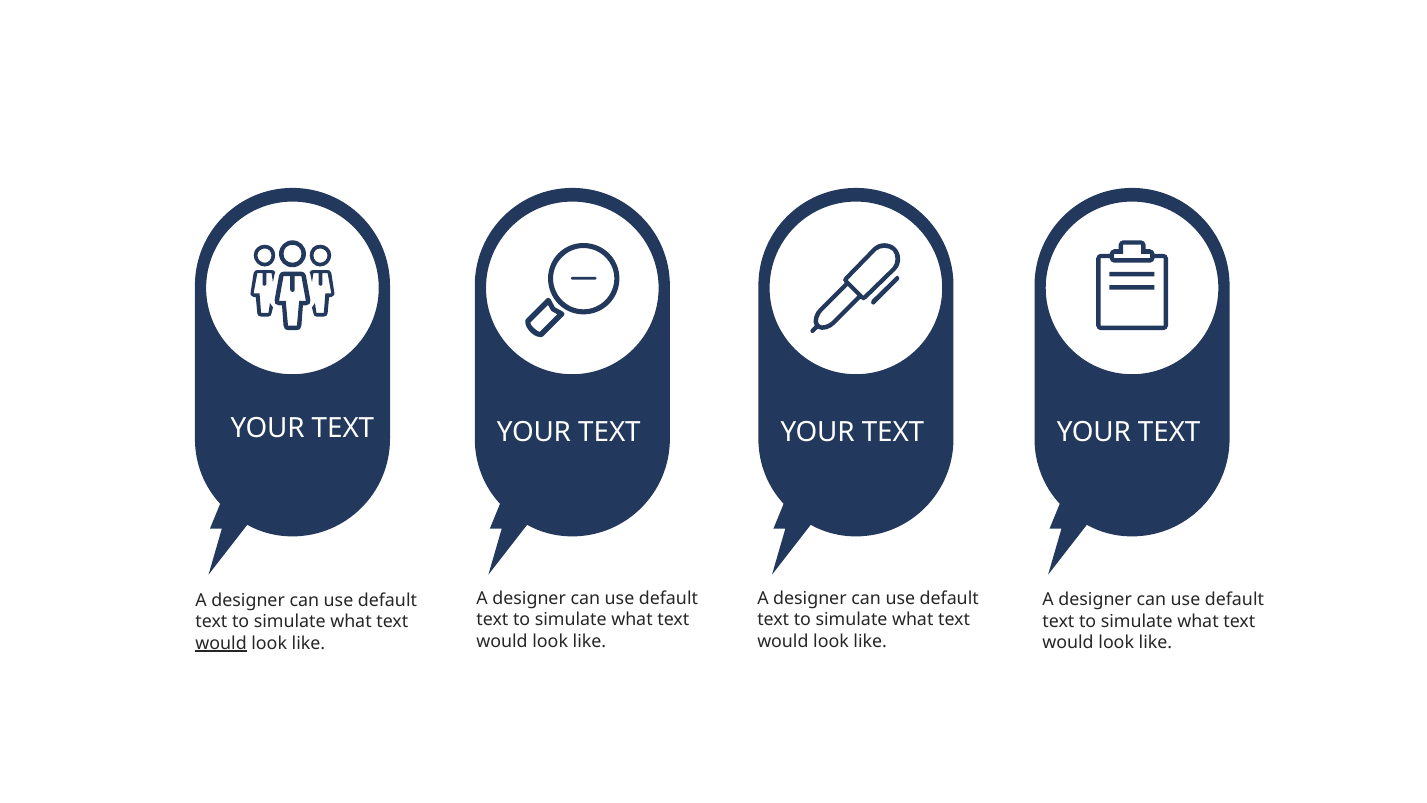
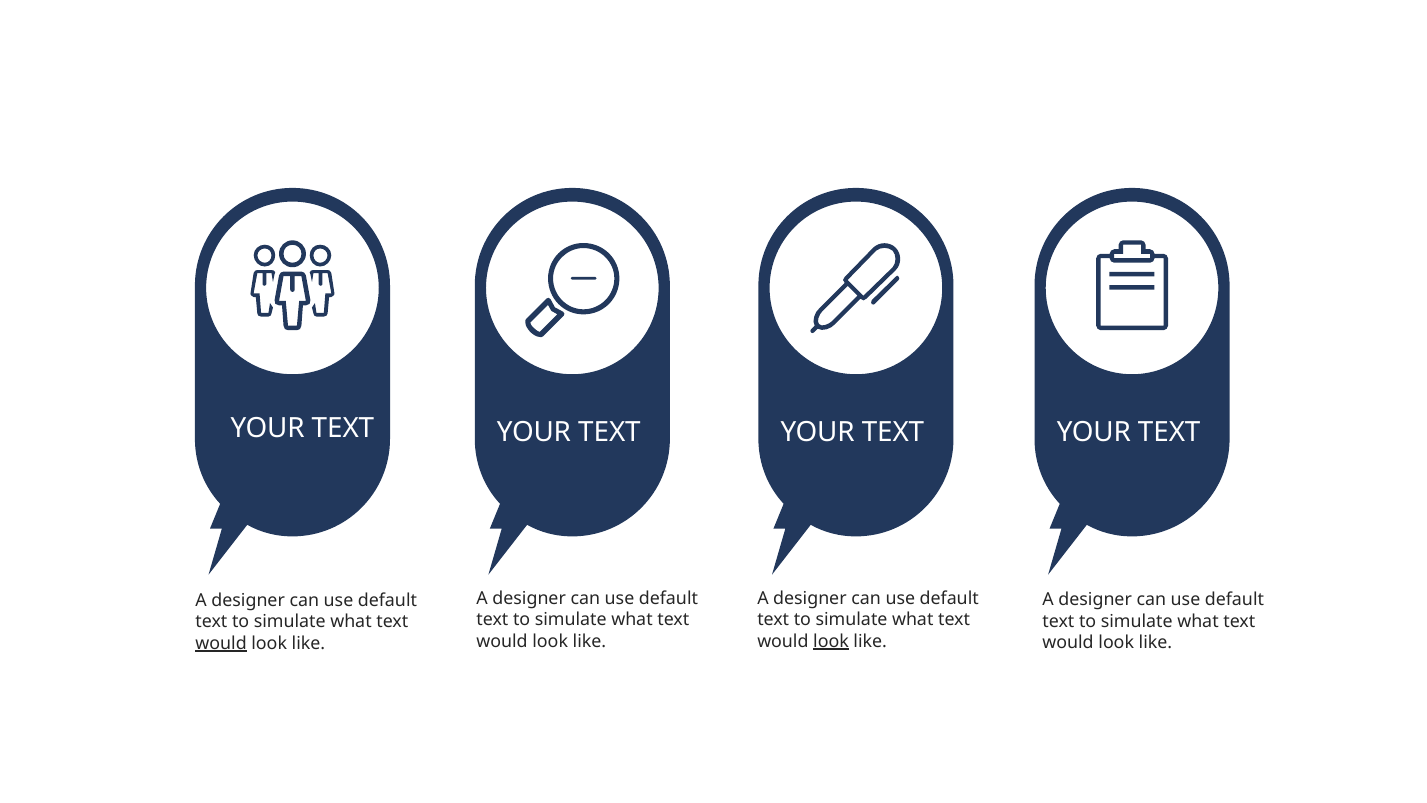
look underline: none -> present (831, 641)
